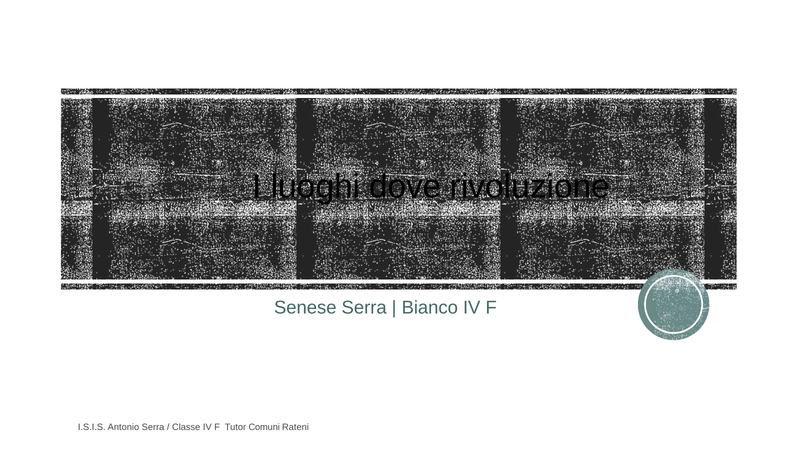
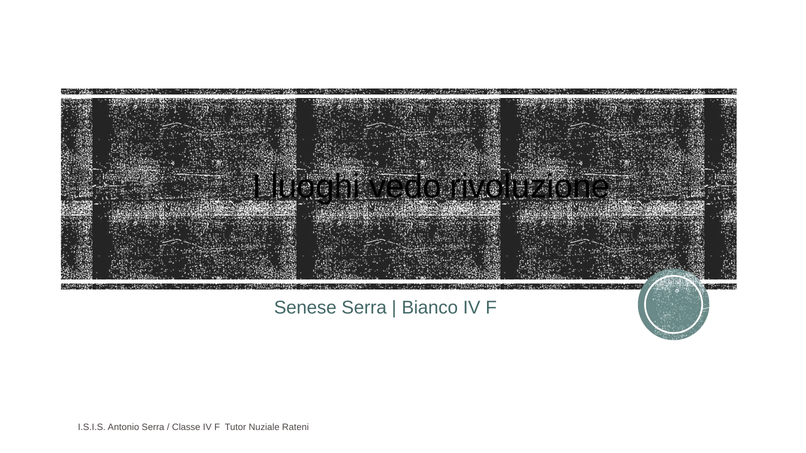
dove: dove -> vedo (405, 187)
Comuni: Comuni -> Nuziale (264, 427)
